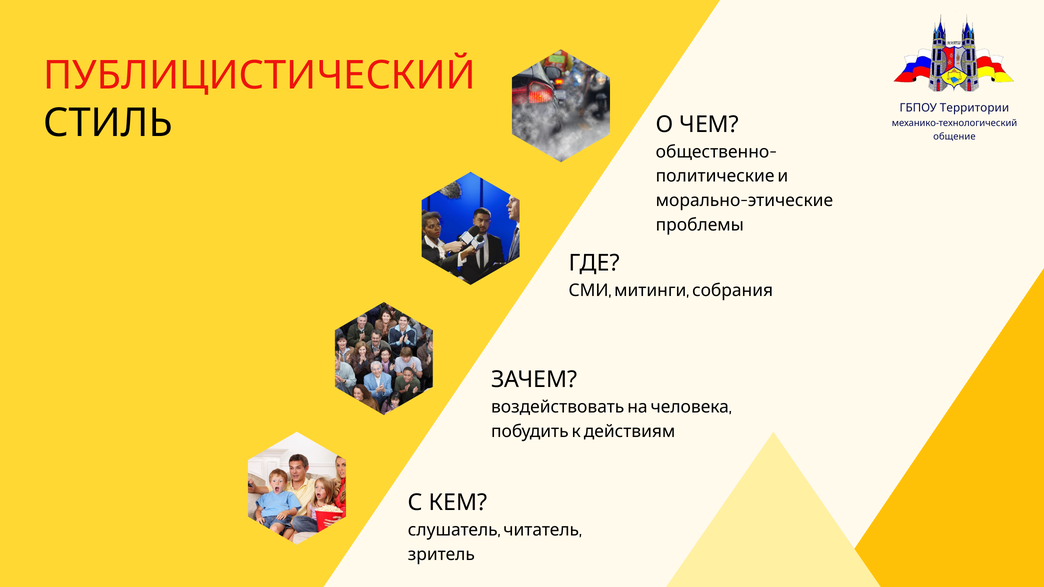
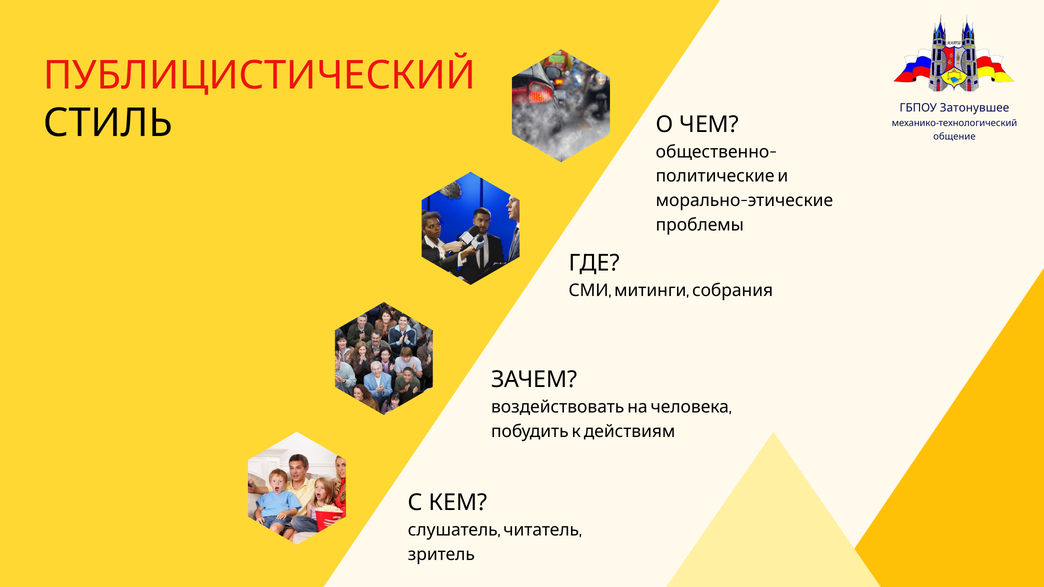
Территории: Территории -> Затонувшее (975, 108)
